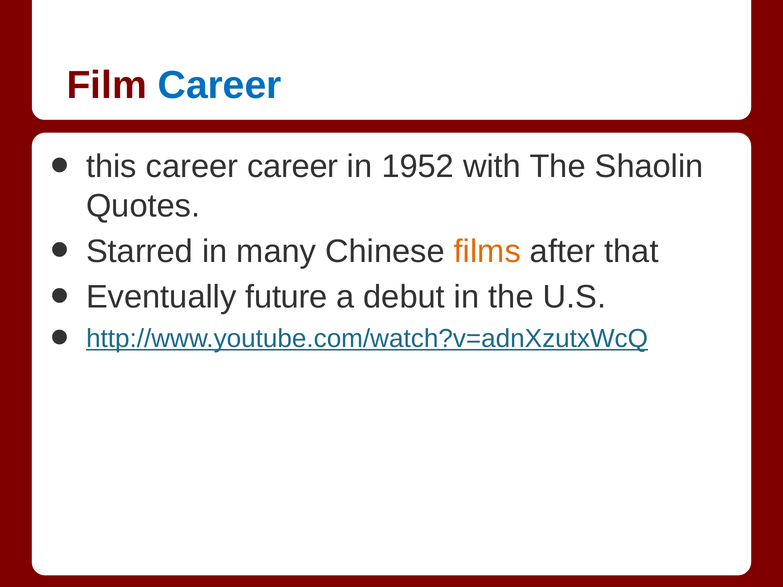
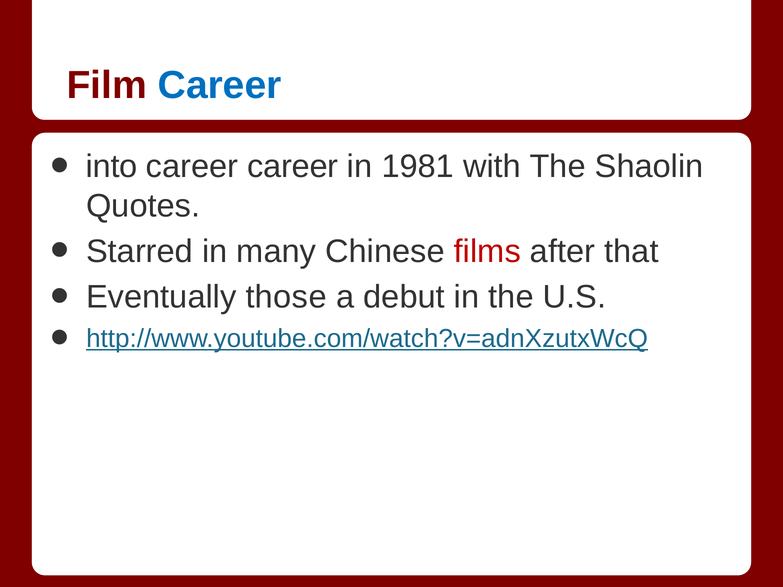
this: this -> into (112, 167)
1952: 1952 -> 1981 (418, 167)
films colour: orange -> red (487, 252)
future: future -> those (286, 297)
